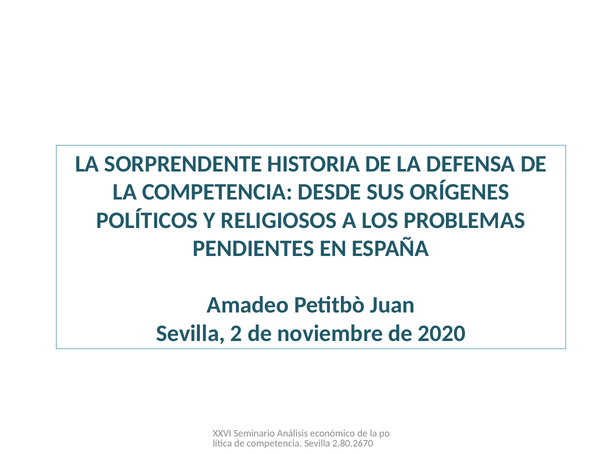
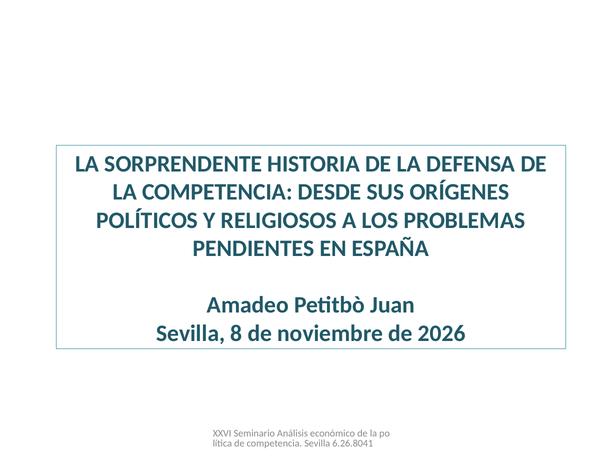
2: 2 -> 8 (236, 333)
2020: 2020 -> 2026 (442, 333)
2.80.2670: 2.80.2670 -> 6.26.8041 (353, 443)
